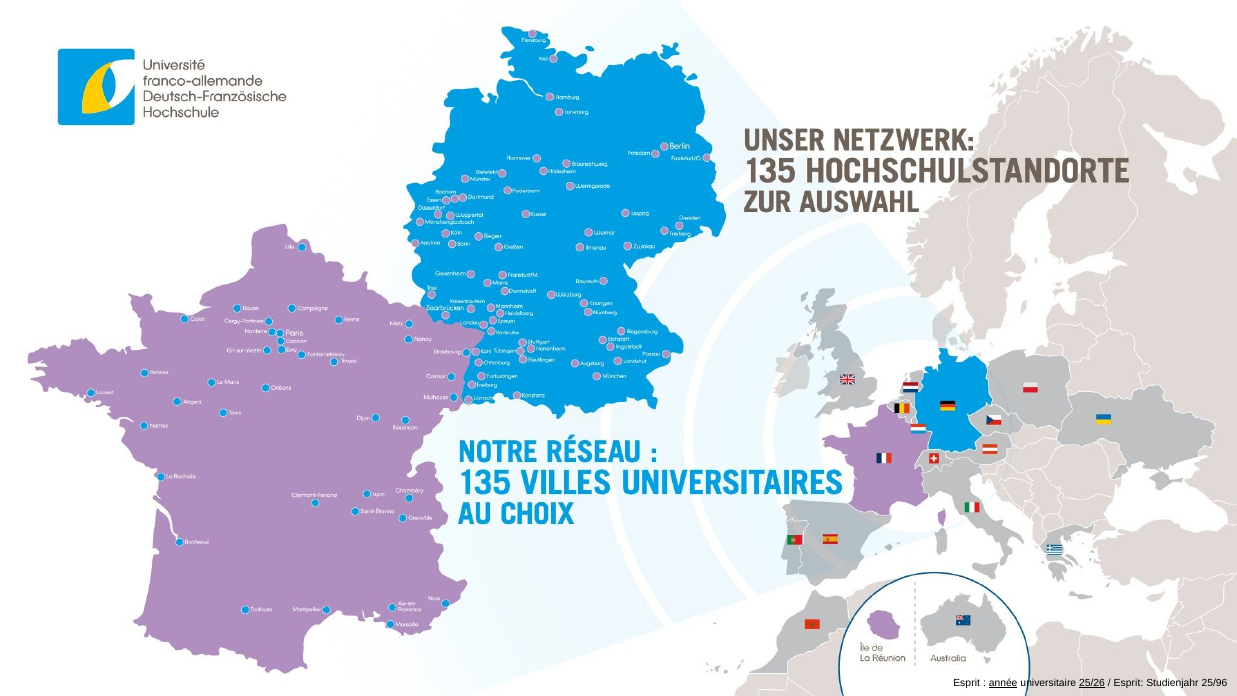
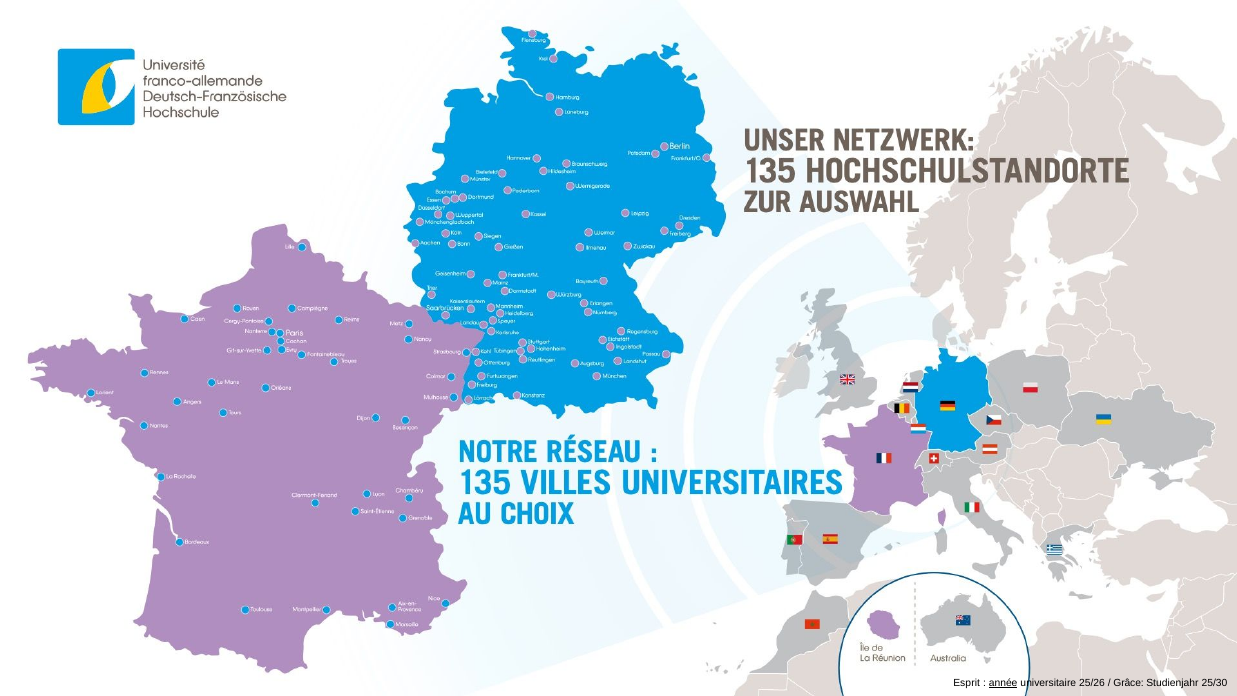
25/26 underline: present -> none (1092, 683)
Esprit: Esprit -> Grâce (1129, 683)
25/96: 25/96 -> 25/30 (1214, 683)
